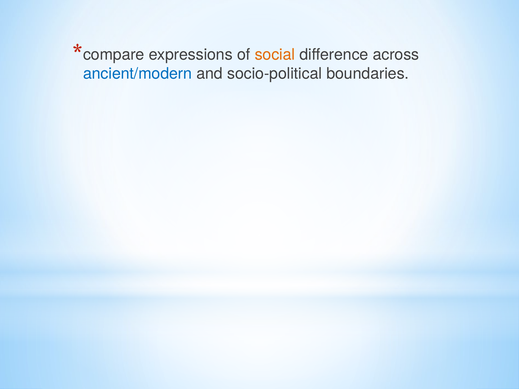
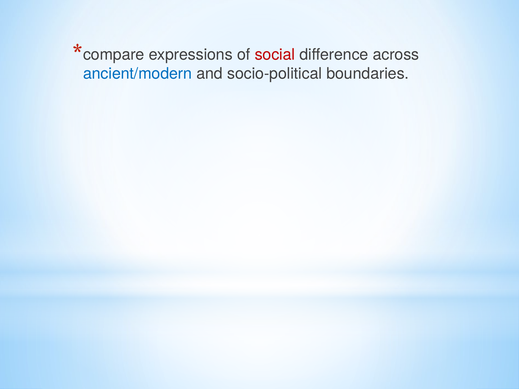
social colour: orange -> red (275, 55)
